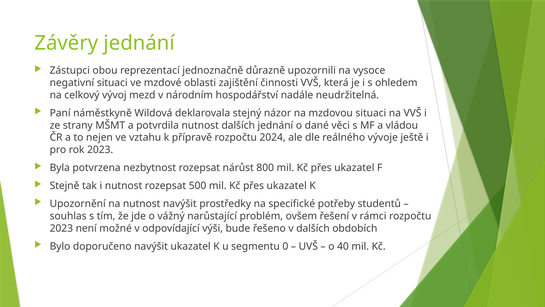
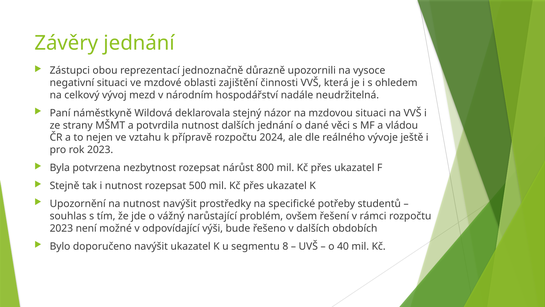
0: 0 -> 8 (285, 246)
